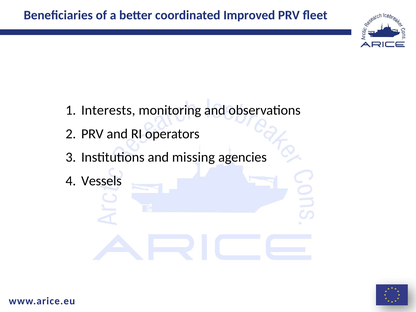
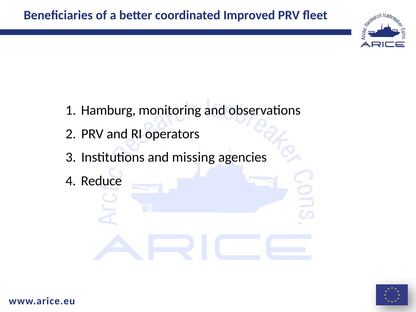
Interests: Interests -> Hamburg (108, 110)
Vessels: Vessels -> Reduce (101, 181)
